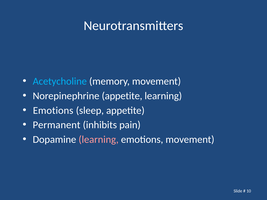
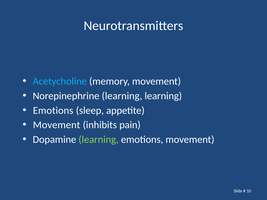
Norepinephrine appetite: appetite -> learning (122, 96)
Permanent: Permanent -> Movement (57, 125)
learning colour: pink -> light green (99, 140)
